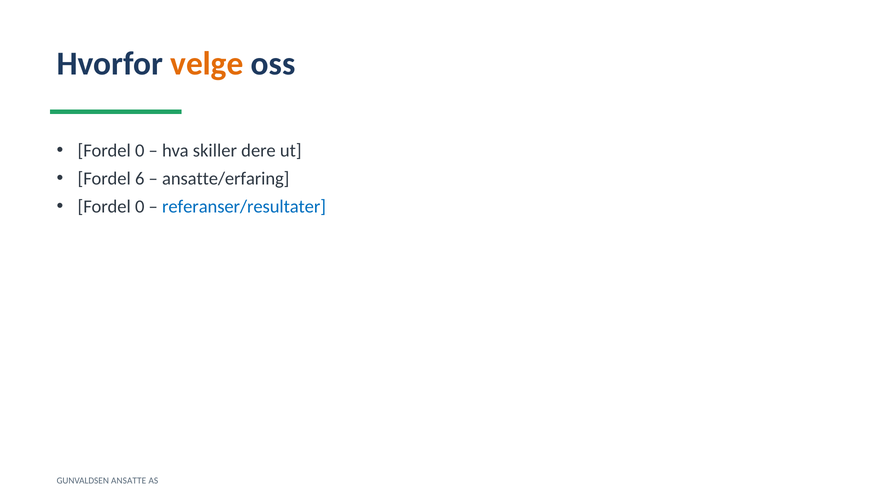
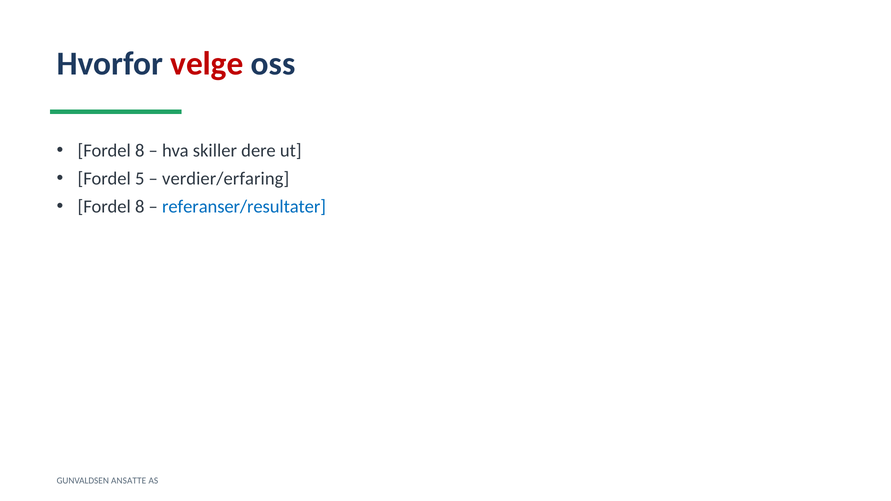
velge colour: orange -> red (207, 64)
0: 0 -> 8 (140, 151)
6: 6 -> 5 (140, 179)
ansatte/erfaring: ansatte/erfaring -> verdier/erfaring (226, 179)
0: 0 -> 8 (140, 207)
